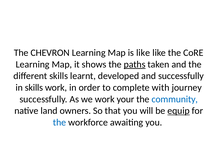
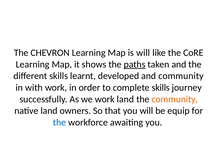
is like: like -> will (143, 53)
and successfully: successfully -> community (181, 76)
in skills: skills -> with (34, 87)
complete with: with -> skills (161, 87)
work your: your -> land (125, 99)
community colour: blue -> orange (175, 99)
equip underline: present -> none (179, 111)
